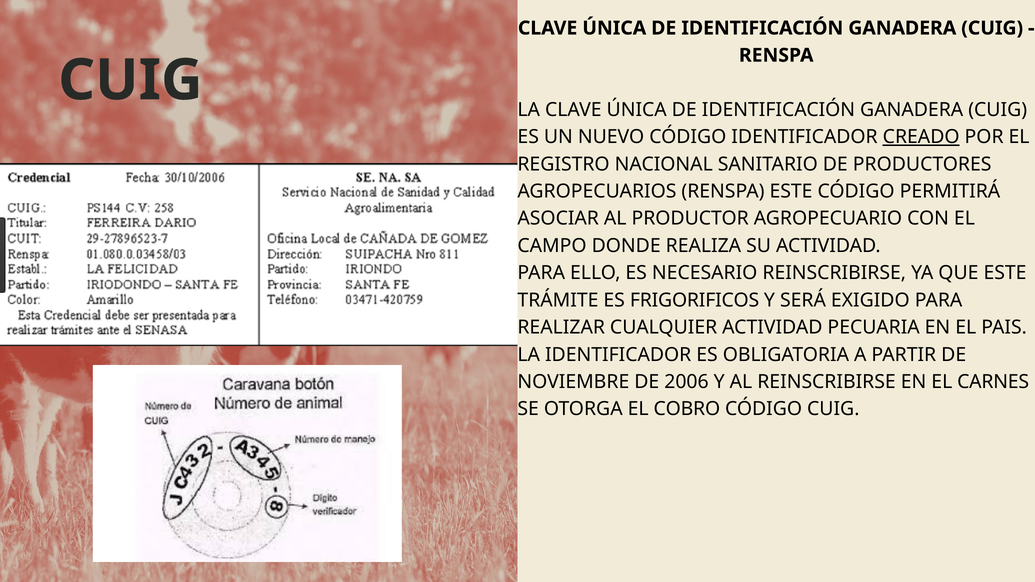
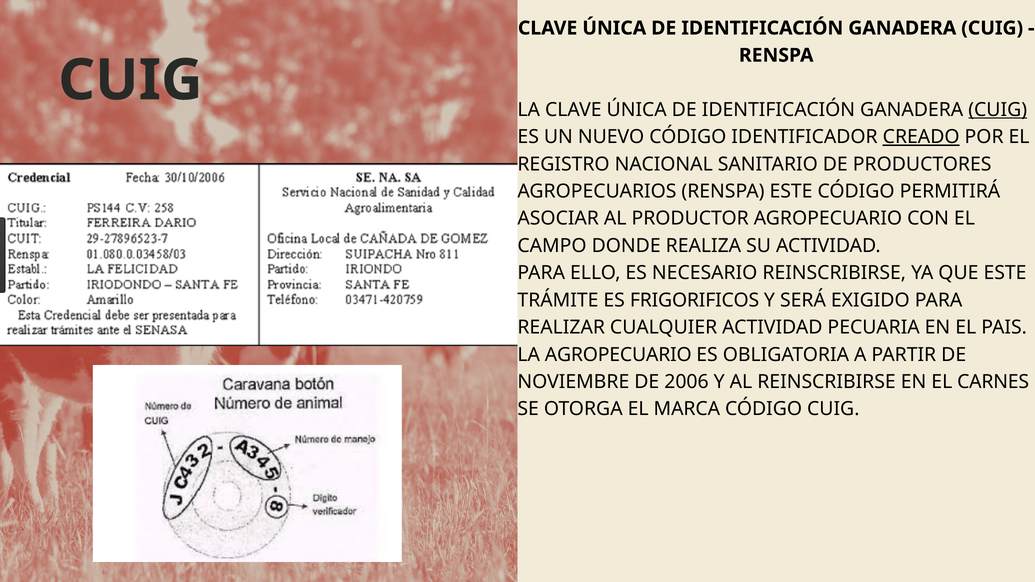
CUIG underline: none -> present (998, 110)
LA IDENTIFICADOR: IDENTIFICADOR -> AGROPECUARIO (618, 355)
COBRO: COBRO -> MARCA (687, 409)
